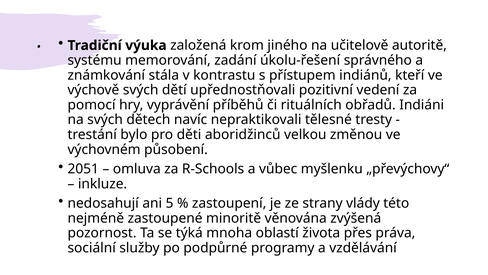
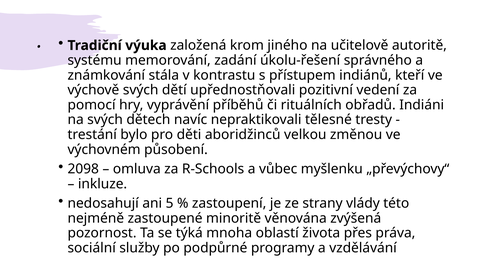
2051: 2051 -> 2098 (83, 169)
